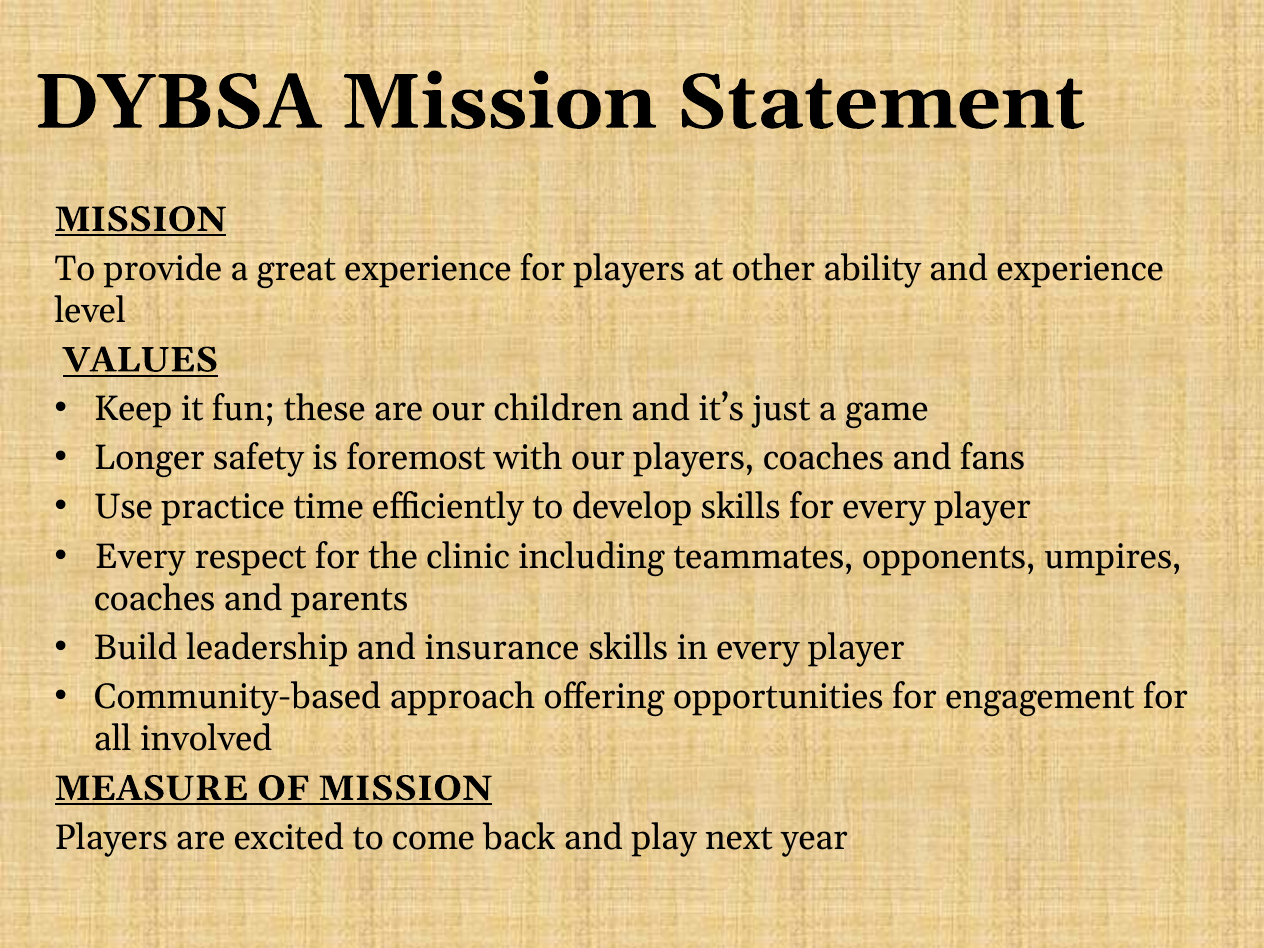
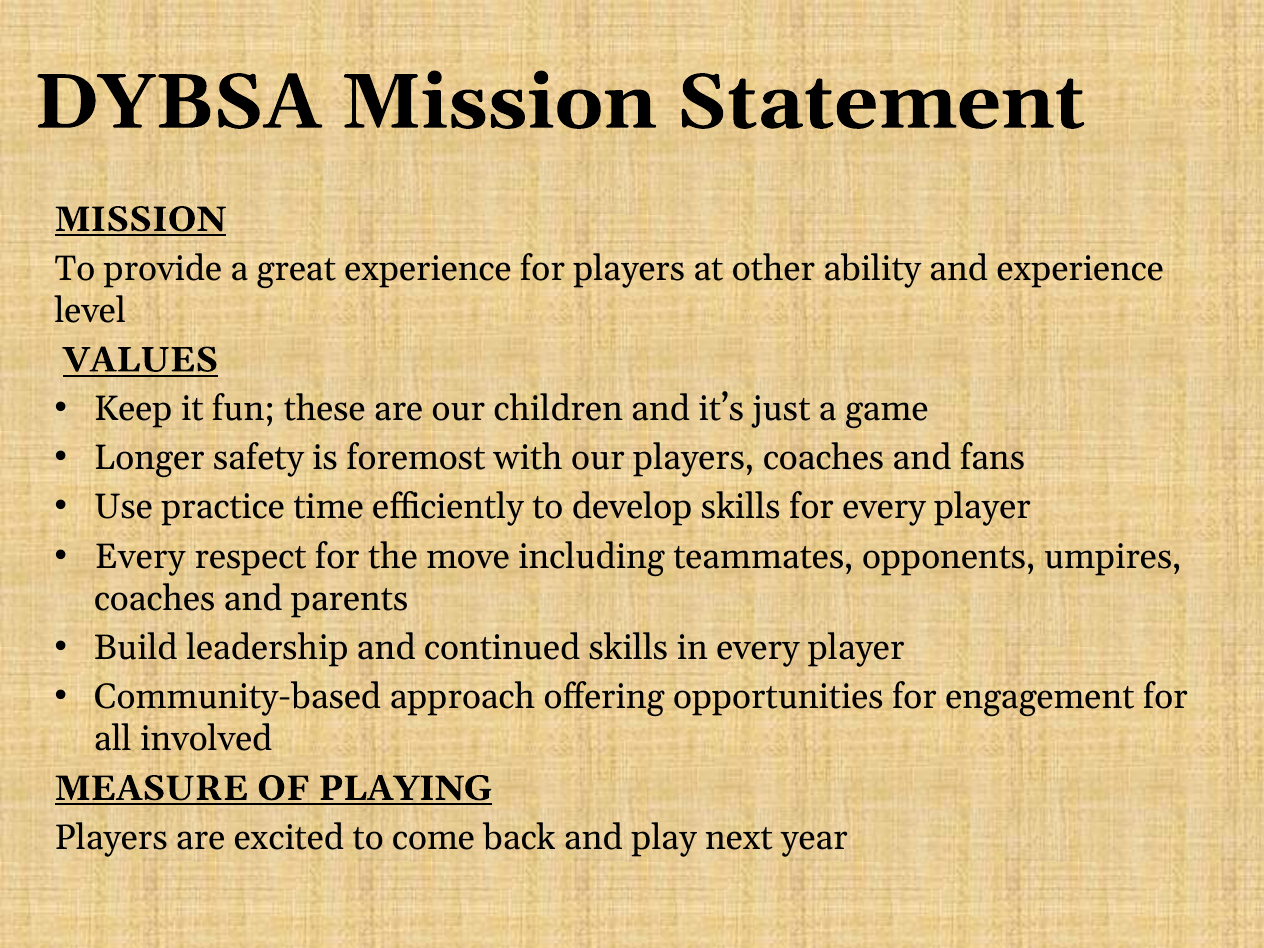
clinic: clinic -> move (468, 556)
insurance: insurance -> continued (502, 648)
OF MISSION: MISSION -> PLAYING (405, 788)
